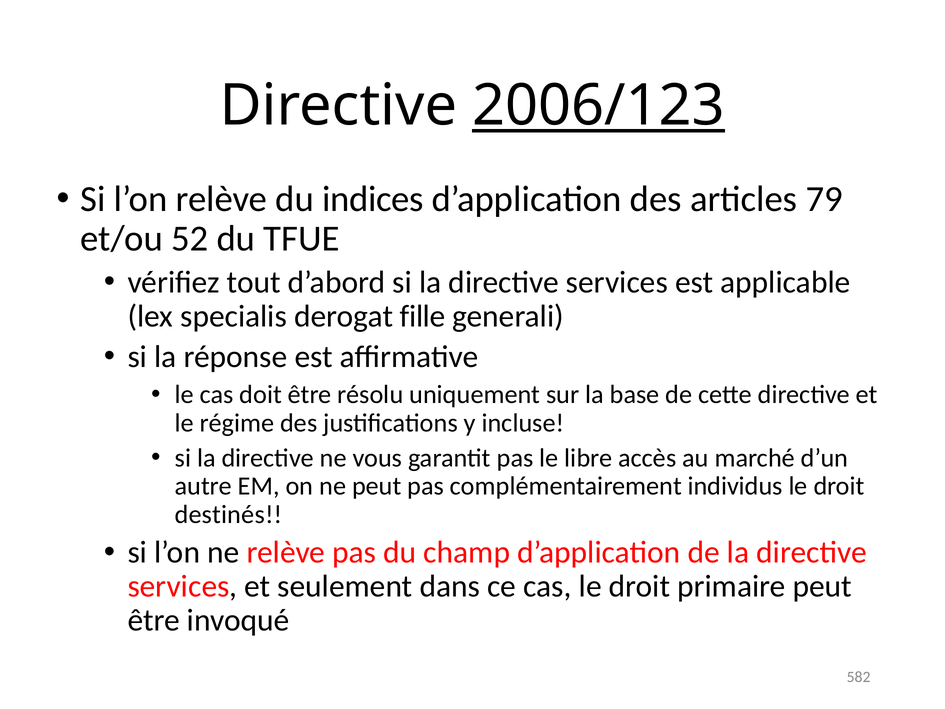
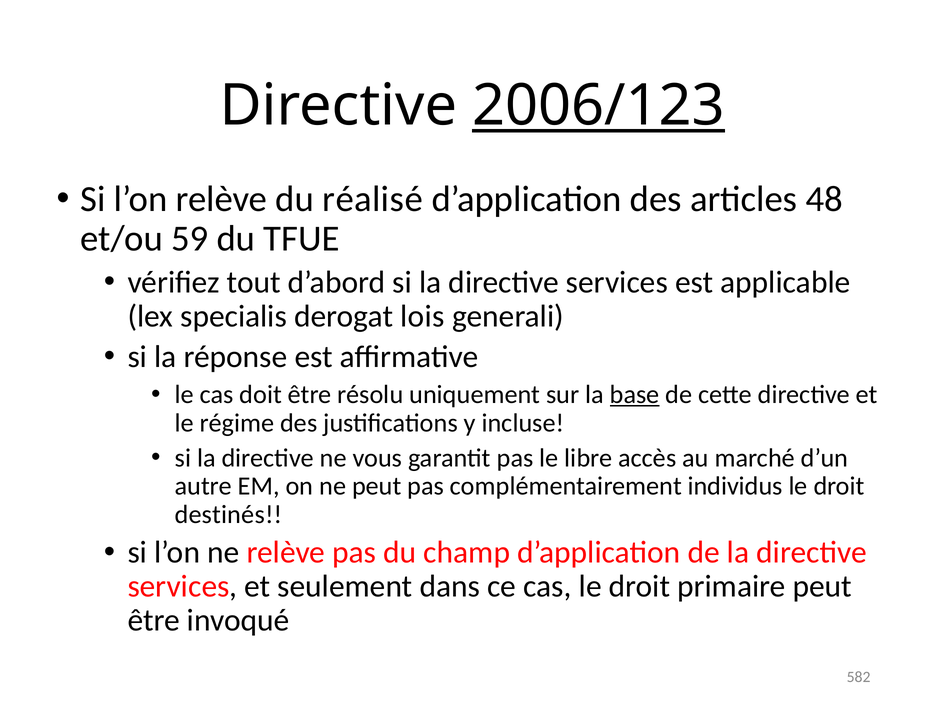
indices: indices -> réalisé (373, 199)
79: 79 -> 48 (824, 199)
52: 52 -> 59 (190, 239)
fille: fille -> lois (422, 316)
base underline: none -> present (635, 394)
